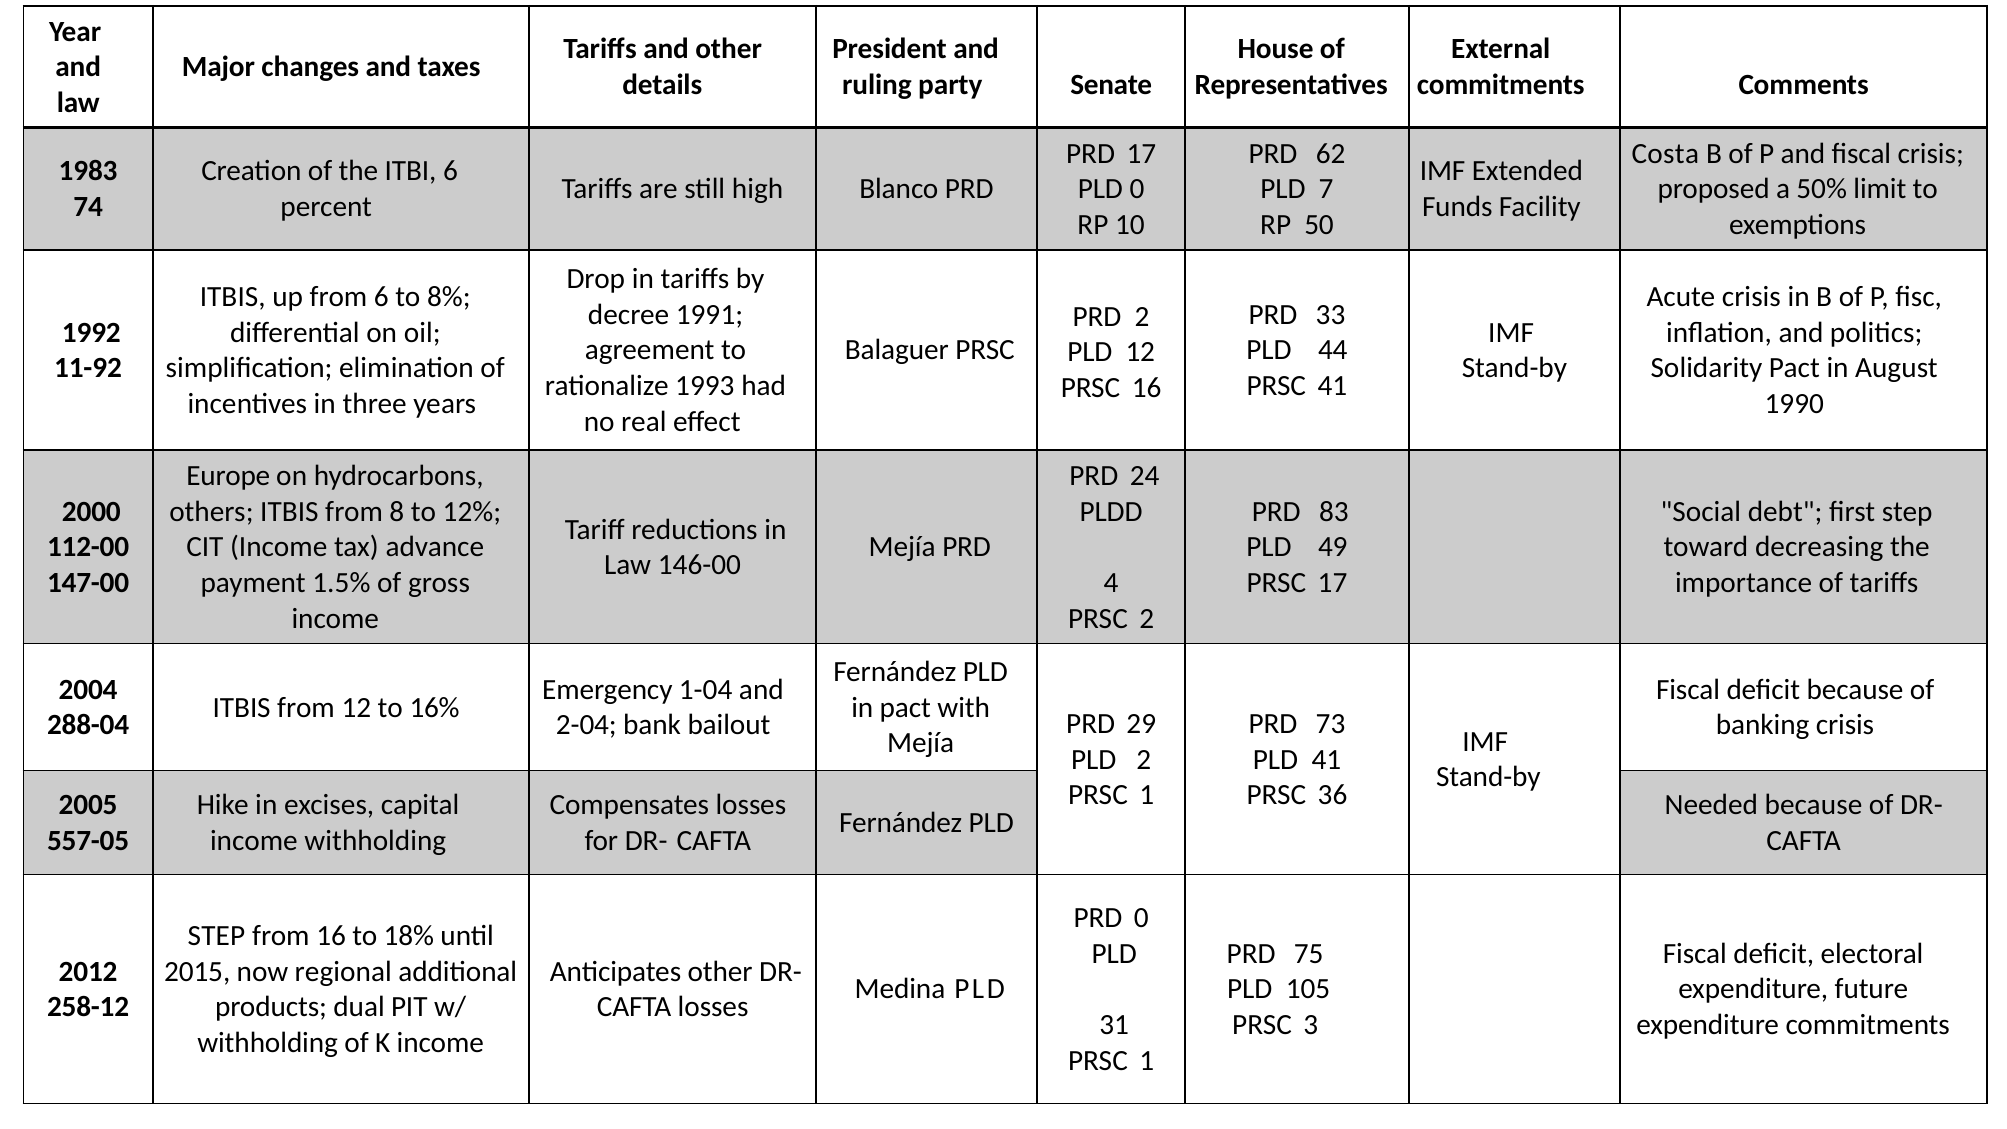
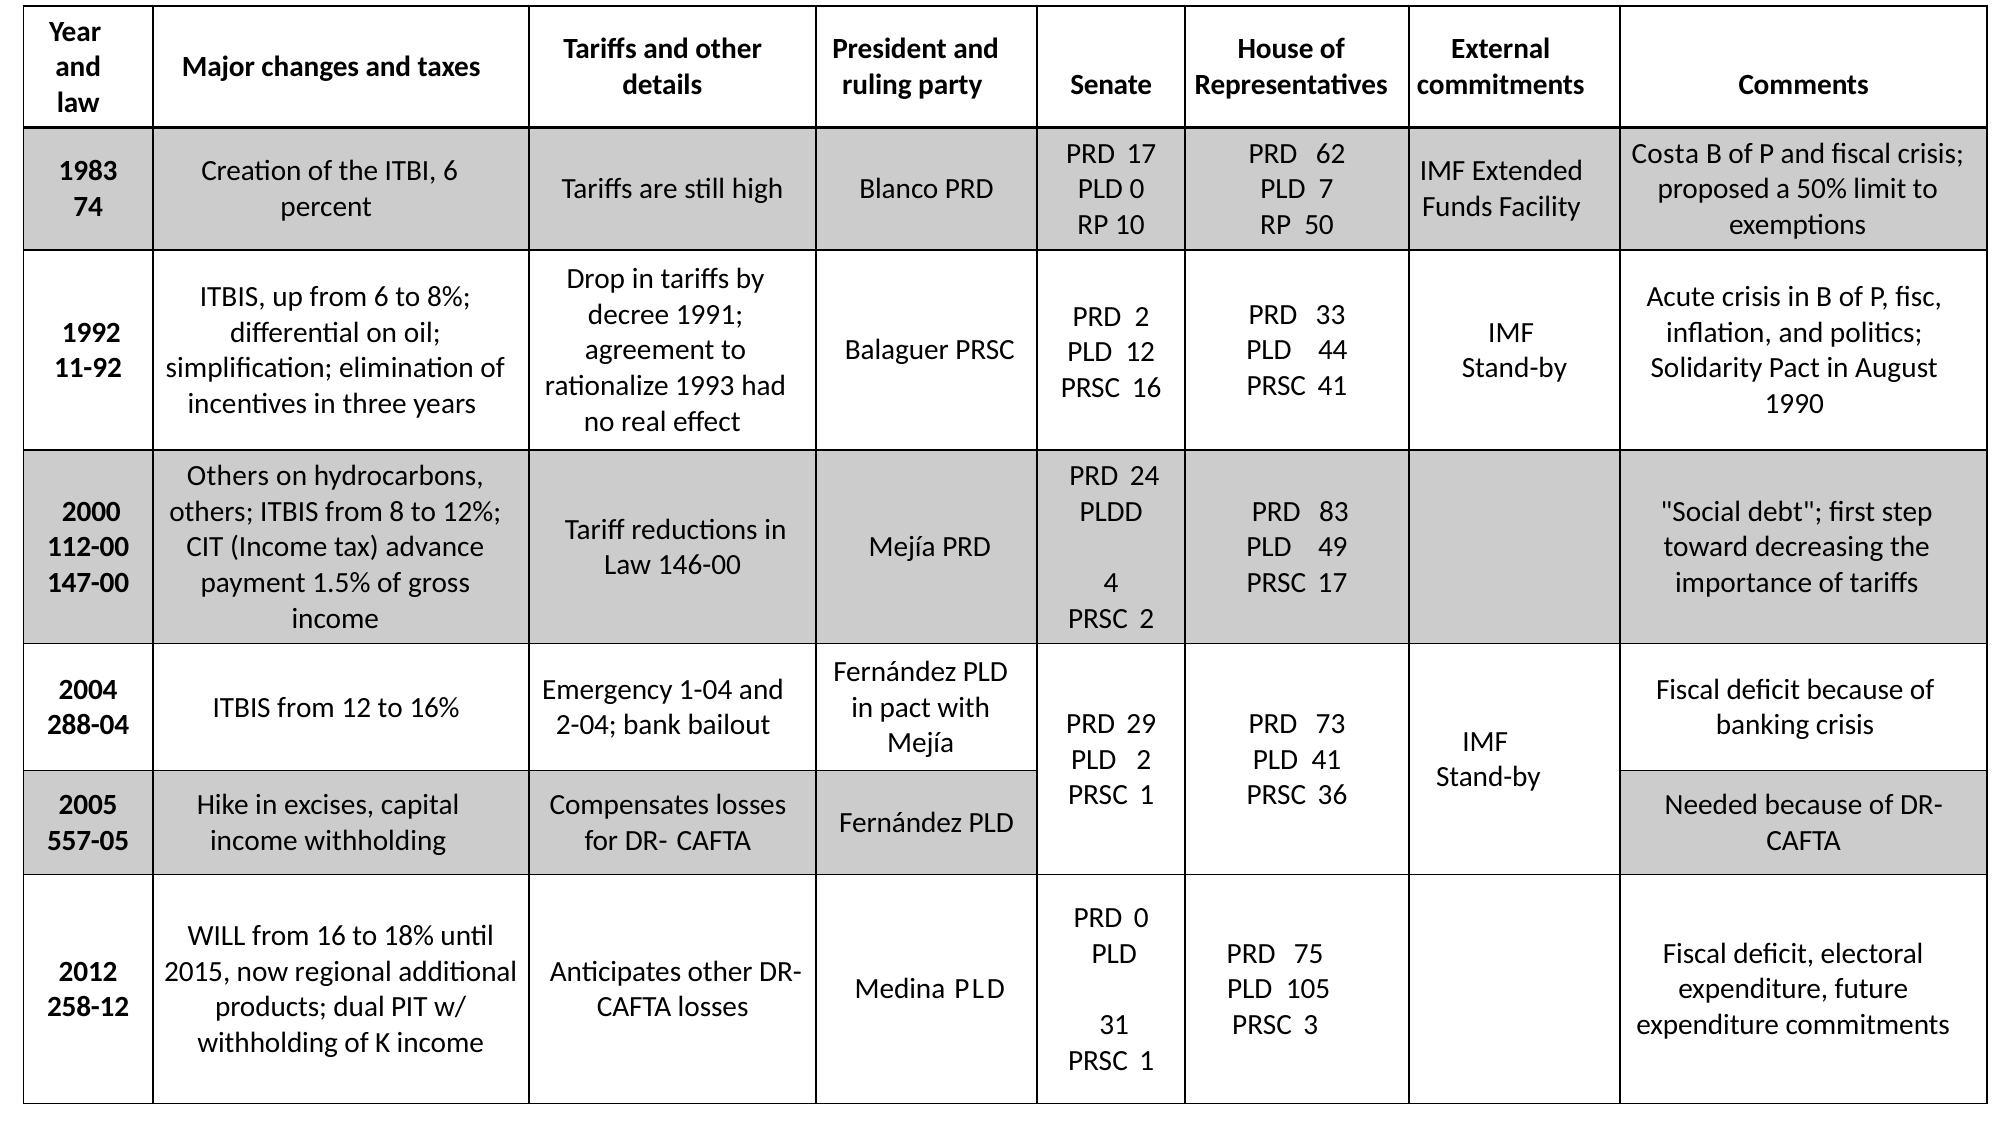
Europe: Europe -> Others (228, 476)
STEP: STEP -> WILL (217, 936)
